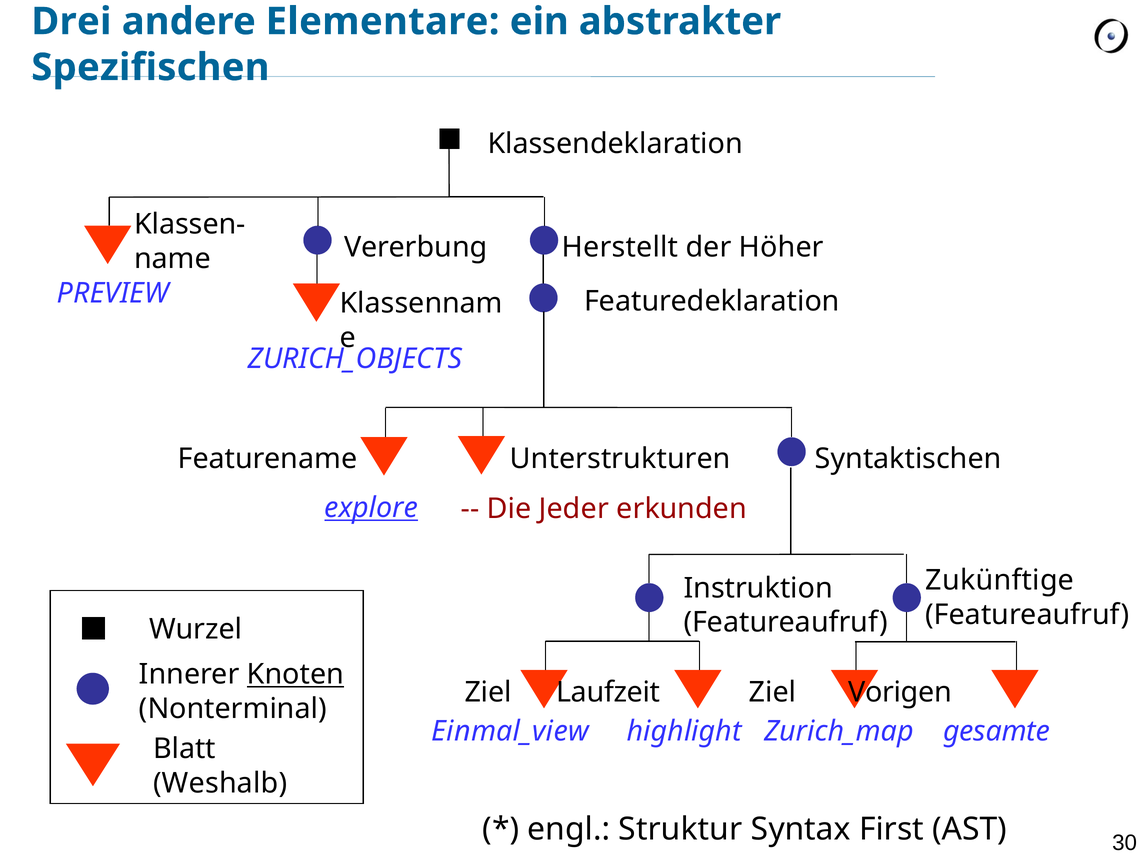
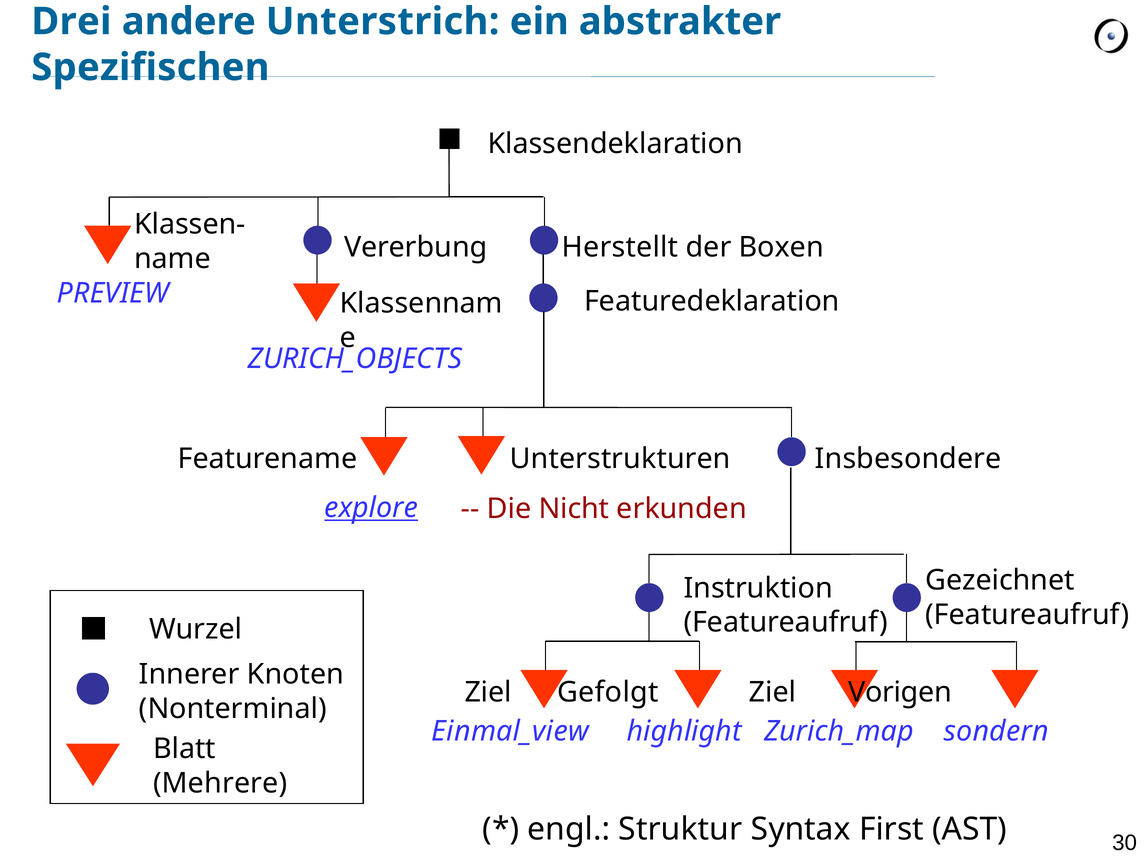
Elementare: Elementare -> Unterstrich (383, 22)
Höher: Höher -> Boxen (781, 247)
Syntaktischen: Syntaktischen -> Insbesondere (908, 459)
Jeder: Jeder -> Nicht (574, 509)
Zukünftige: Zukünftige -> Gezeichnet (1000, 580)
Knoten underline: present -> none (296, 674)
Laufzeit: Laufzeit -> Gefolgt (608, 693)
gesamte: gesamte -> sondern (996, 731)
Weshalb: Weshalb -> Mehrere (220, 783)
